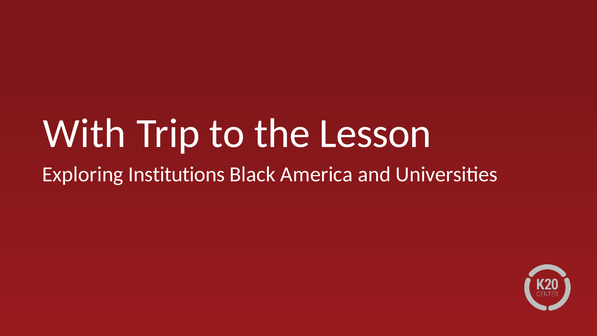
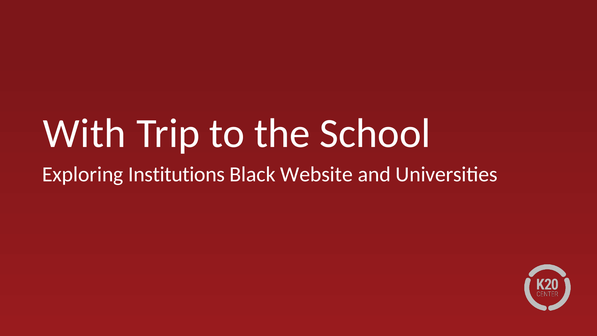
Lesson: Lesson -> School (375, 133)
America: America -> Website (317, 174)
